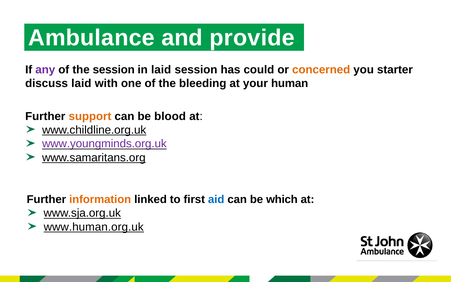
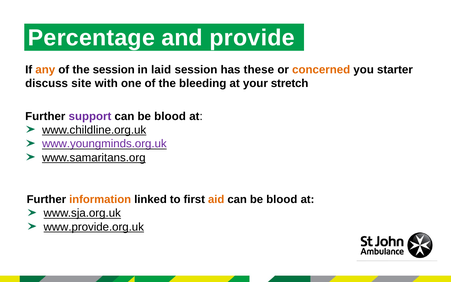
Ambulance: Ambulance -> Percentage (91, 38)
any colour: purple -> orange (45, 70)
could: could -> these (259, 70)
discuss laid: laid -> site (81, 83)
human: human -> stretch (290, 83)
support colour: orange -> purple (90, 116)
aid colour: blue -> orange (216, 199)
which: which -> blood (282, 199)
www.human.org.uk: www.human.org.uk -> www.provide.org.uk (94, 227)
